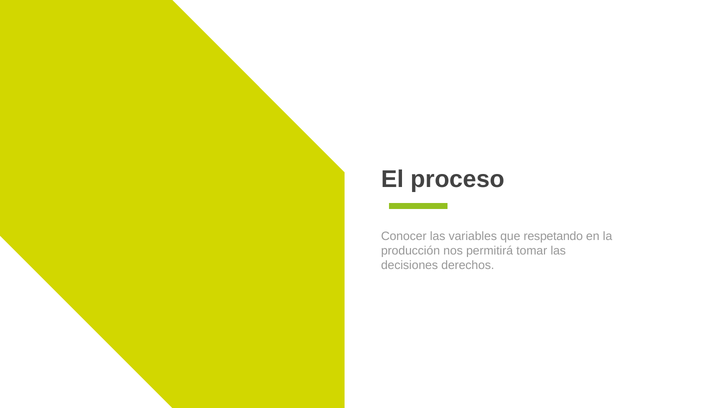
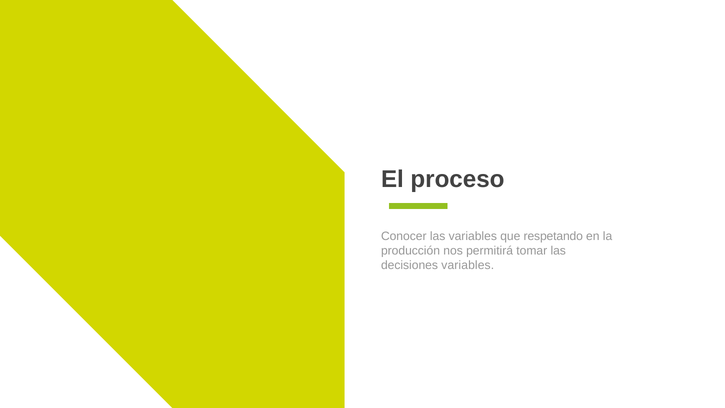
decisiones derechos: derechos -> variables (468, 265)
